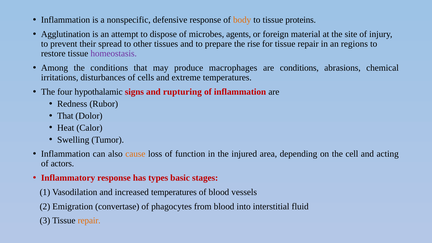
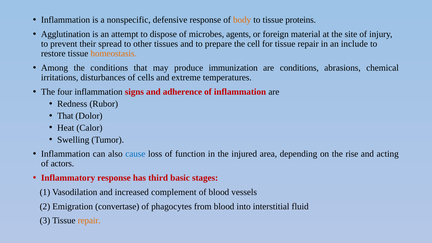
rise: rise -> cell (254, 44)
regions: regions -> include (354, 44)
homeostasis colour: purple -> orange (114, 54)
macrophages: macrophages -> immunization (233, 68)
four hypothalamic: hypothalamic -> inflammation (99, 92)
rupturing: rupturing -> adherence (182, 92)
cause colour: orange -> blue (135, 154)
cell: cell -> rise (352, 154)
types: types -> third (158, 178)
increased temperatures: temperatures -> complement (174, 192)
